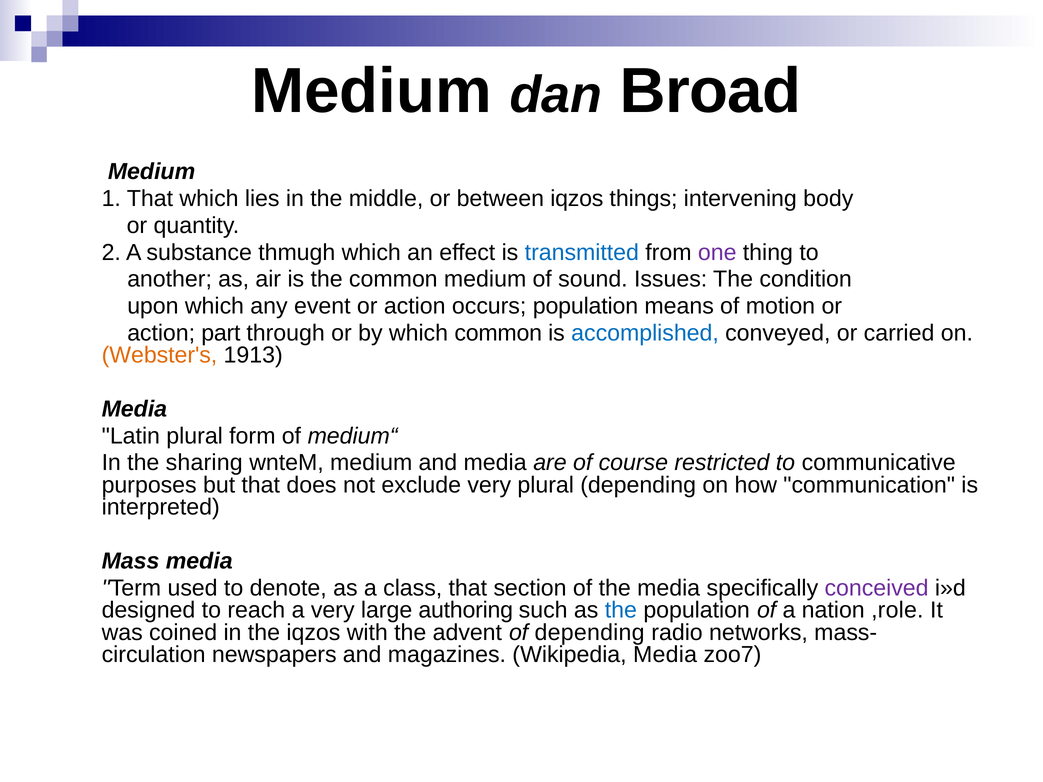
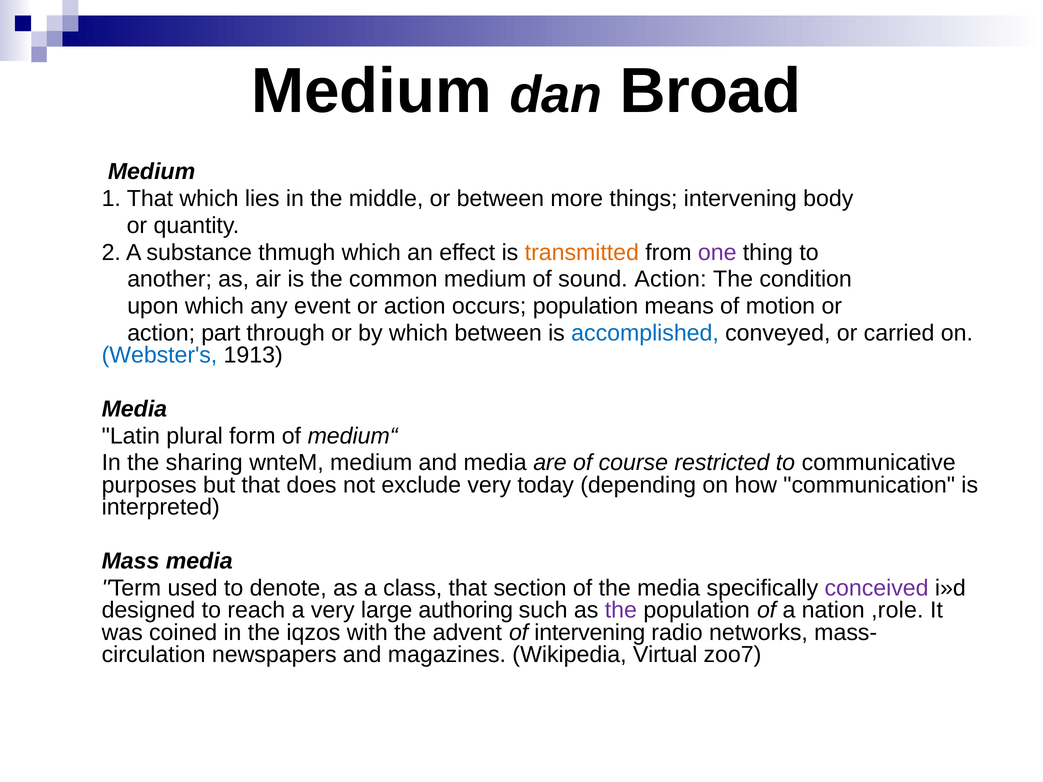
between iqzos: iqzos -> more (577, 199)
transmitted colour: blue -> orange (582, 252)
sound Issues: Issues -> Action (671, 279)
which common: common -> between (498, 333)
Webster's colour: orange -> blue (159, 355)
very plural: plural -> today (546, 485)
the colour: blue -> purple (621, 610)
of depending: depending -> intervening (590, 633)
Wikipedia Media: Media -> Virtual (665, 655)
